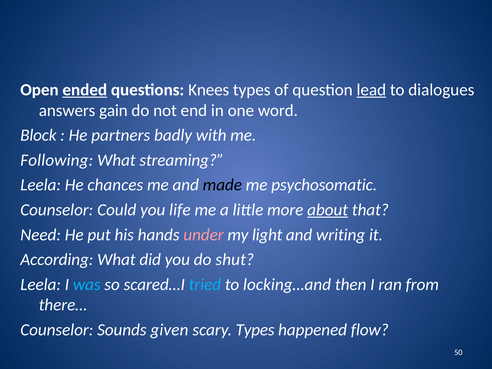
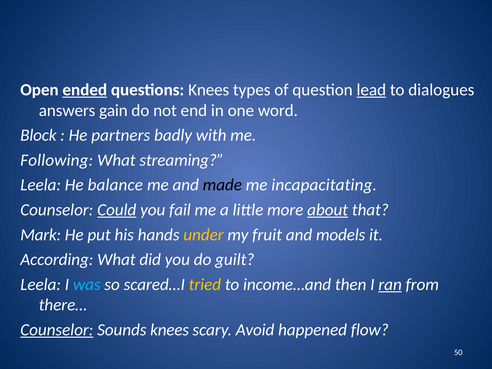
chances: chances -> balance (115, 185)
psychosomatic: psychosomatic -> incapacitating (324, 185)
Could underline: none -> present (117, 210)
life: life -> fail (180, 210)
Need: Need -> Mark (41, 235)
under colour: pink -> yellow (204, 235)
light: light -> fruit (267, 235)
writing: writing -> models (341, 235)
shut: shut -> guilt (235, 260)
tried colour: light blue -> yellow (205, 285)
locking…and: locking…and -> income…and (287, 285)
ran underline: none -> present (390, 285)
Counselor underline: none -> present (57, 330)
Sounds given: given -> knees (170, 330)
scary Types: Types -> Avoid (255, 330)
